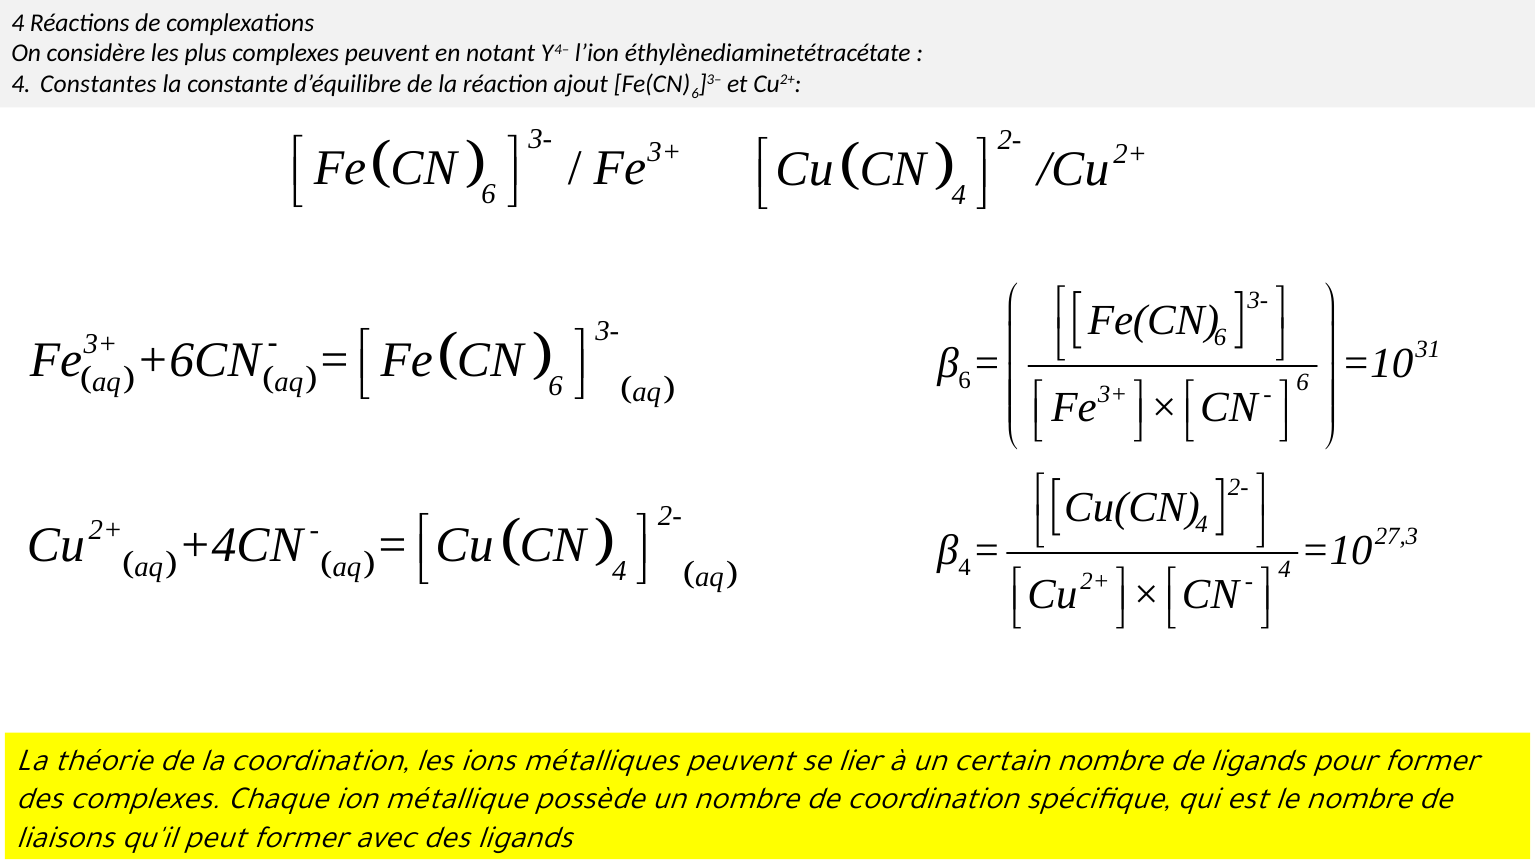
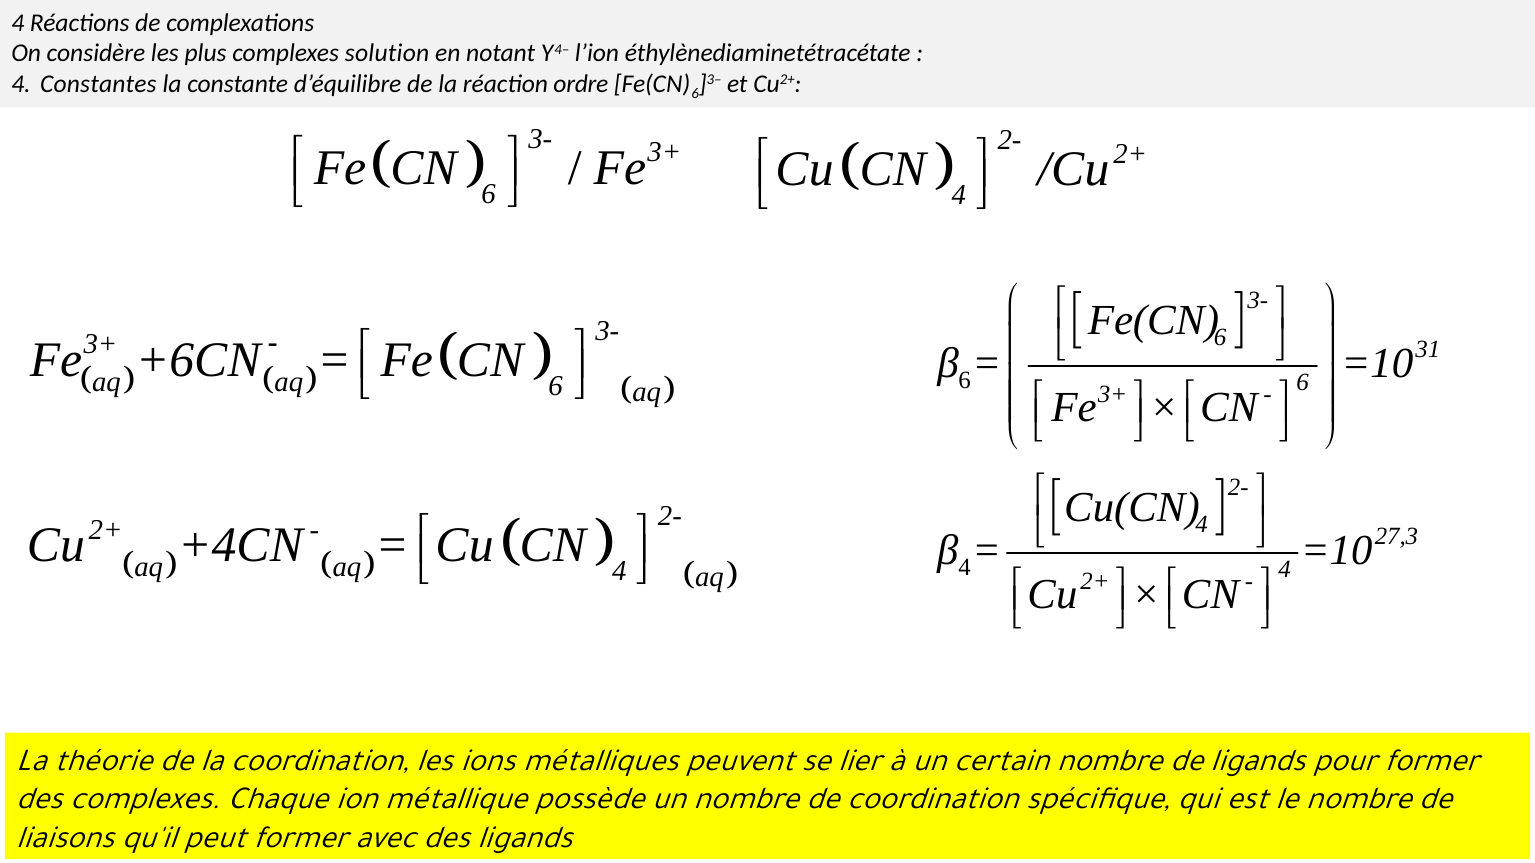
complexes peuvent: peuvent -> solution (387, 53)
ajout: ajout -> ordre (581, 84)
